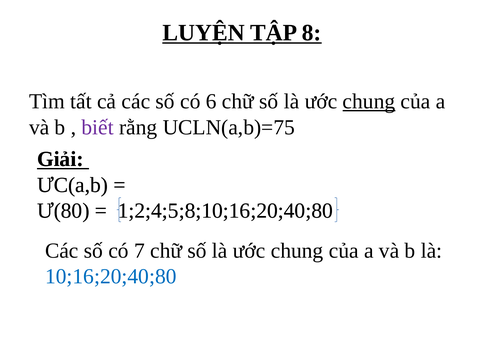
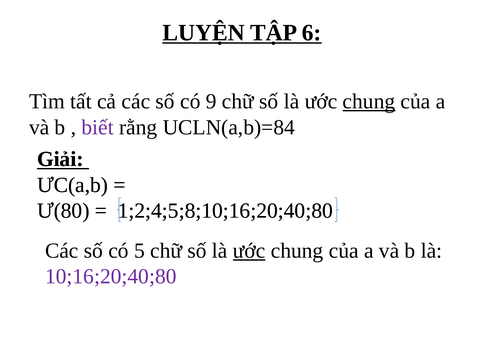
8: 8 -> 6 (312, 33)
6: 6 -> 9 (211, 102)
UCLN(a,b)=75: UCLN(a,b)=75 -> UCLN(a,b)=84 (229, 127)
7: 7 -> 5 (139, 251)
ước underline: none -> present (249, 251)
10;16;20;40;80 colour: blue -> purple (111, 277)
